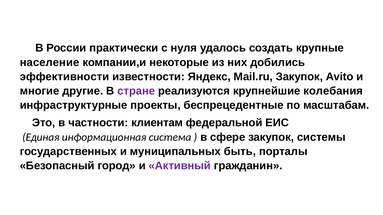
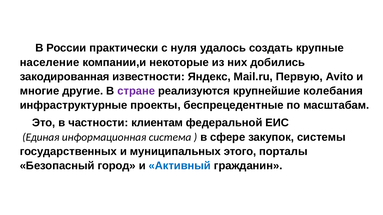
эффективности: эффективности -> закодированная (65, 77)
Mail.ru Закупок: Закупок -> Первую (299, 77)
быть: быть -> этого (240, 152)
Активный colour: purple -> blue (180, 166)
